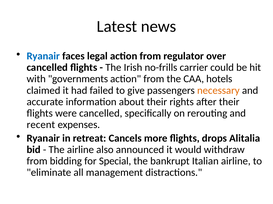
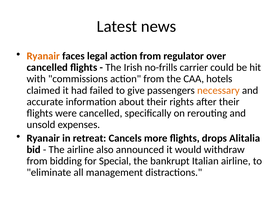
Ryanair colour: blue -> orange (43, 56)
governments: governments -> commissions (78, 79)
recent: recent -> unsold (41, 125)
